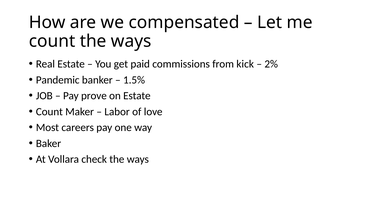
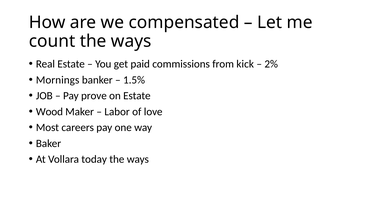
Pandemic: Pandemic -> Mornings (58, 80)
Count: Count -> Wood (49, 111)
check: check -> today (94, 159)
